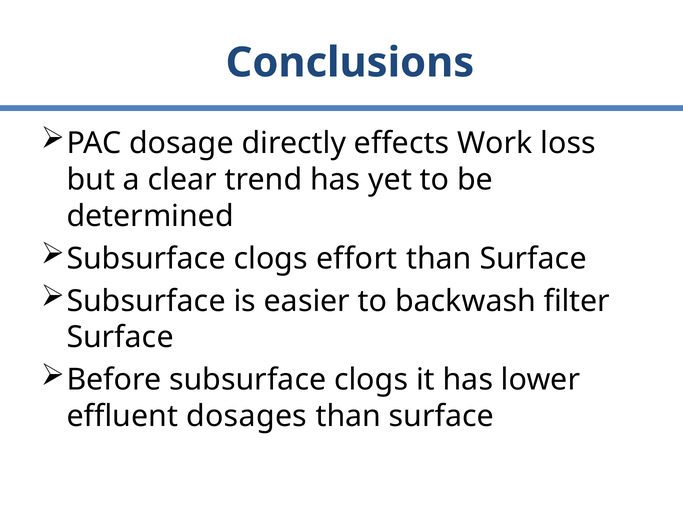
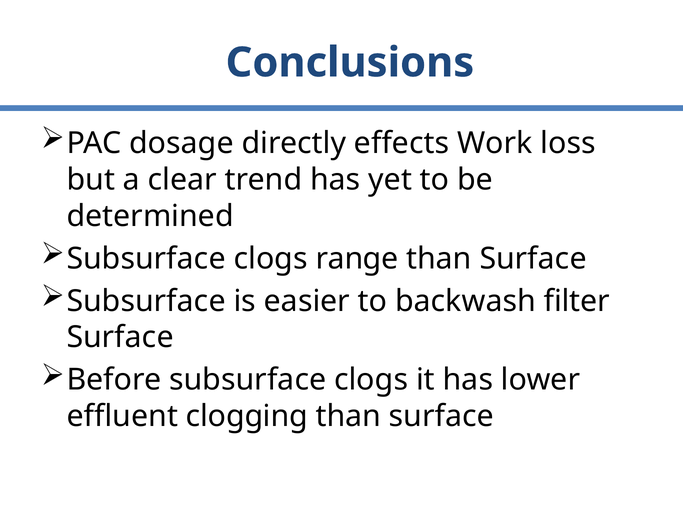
effort: effort -> range (357, 259)
dosages: dosages -> clogging (247, 417)
